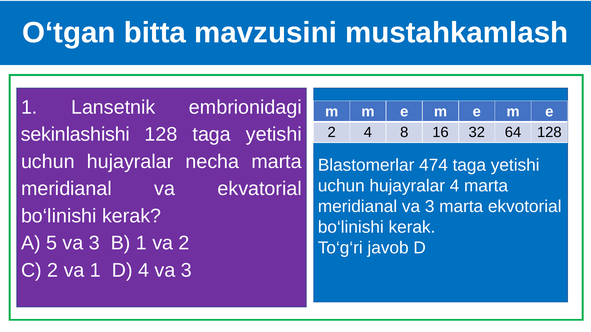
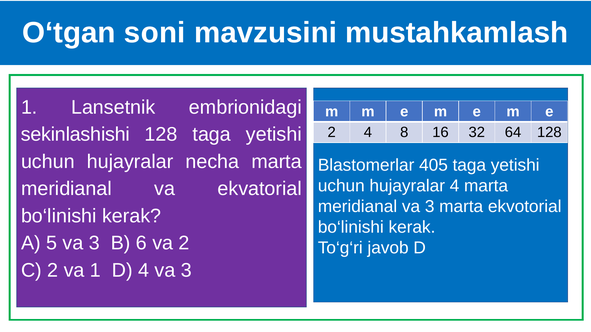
bitta: bitta -> soni (155, 33)
474: 474 -> 405 (433, 165)
B 1: 1 -> 6 (141, 243)
